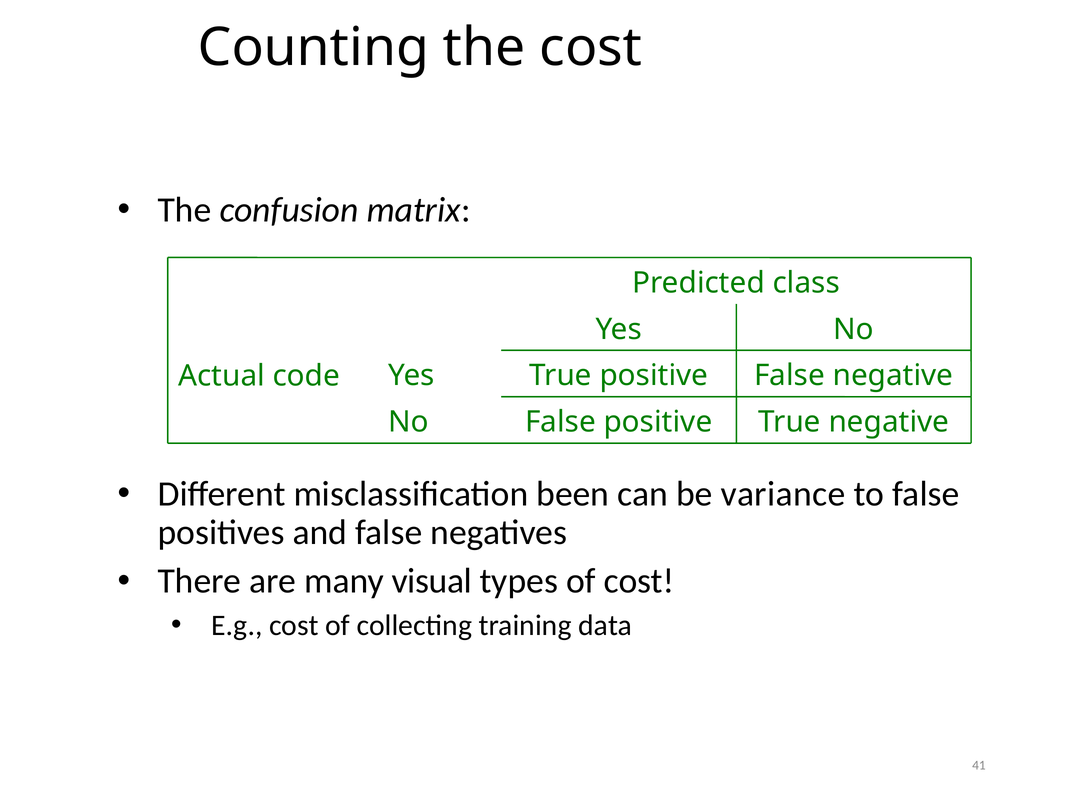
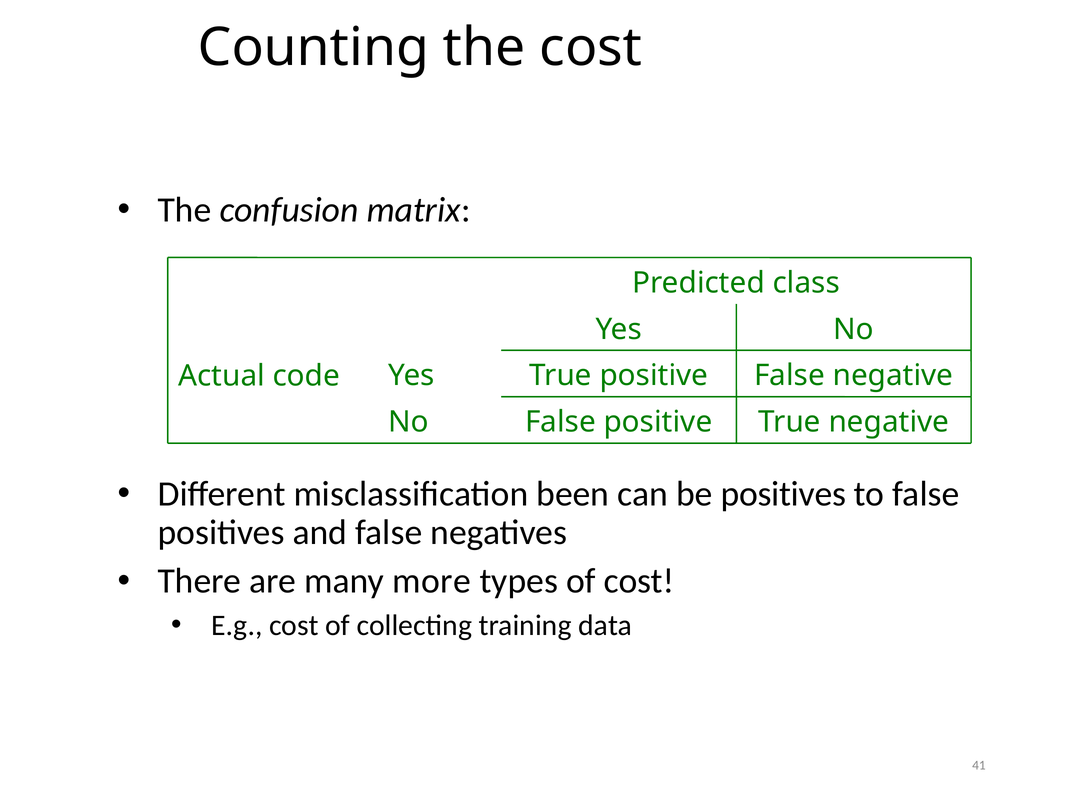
be variance: variance -> positives (783, 494)
visual: visual -> more (432, 582)
